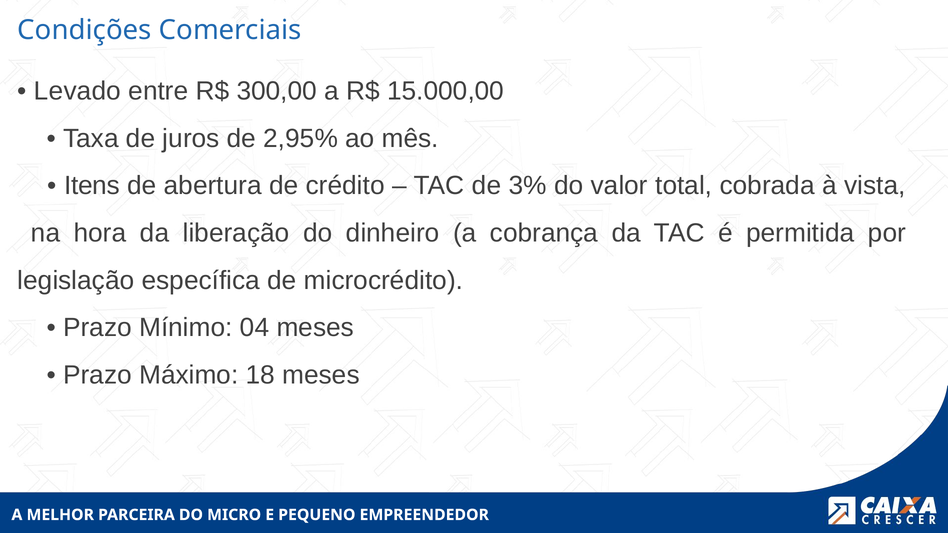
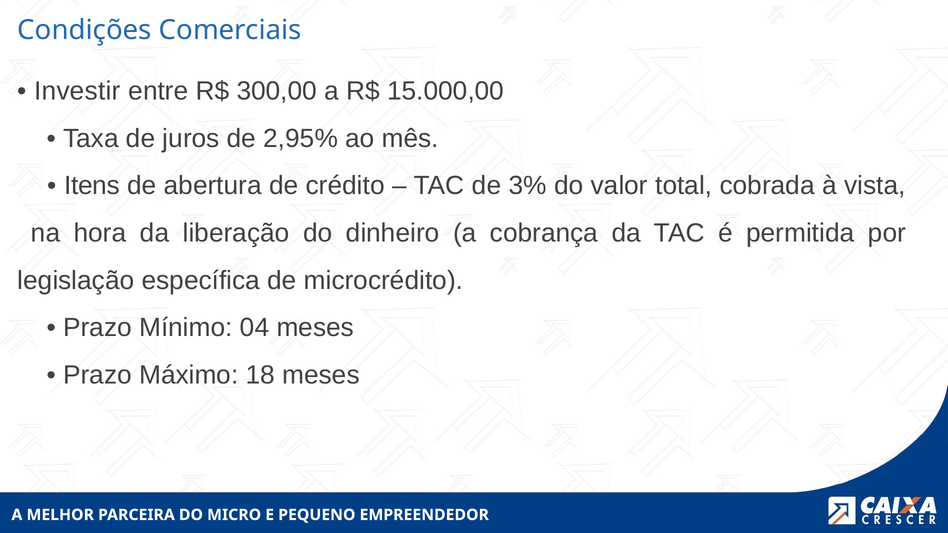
Levado: Levado -> Investir (77, 91)
